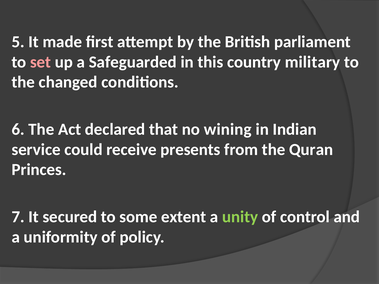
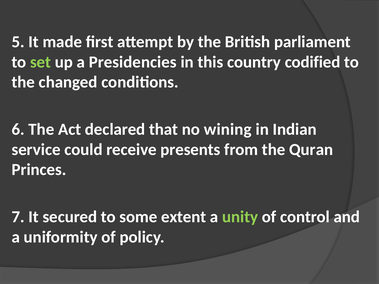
set colour: pink -> light green (41, 62)
Safeguarded: Safeguarded -> Presidencies (133, 62)
military: military -> codified (313, 62)
